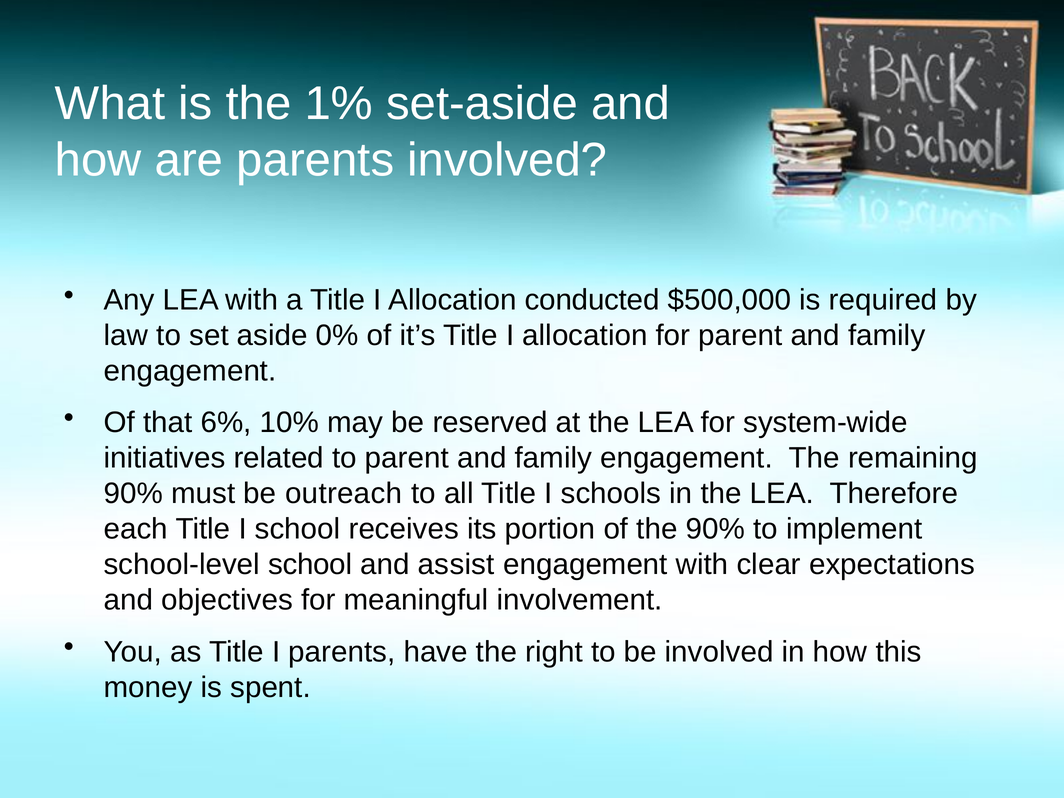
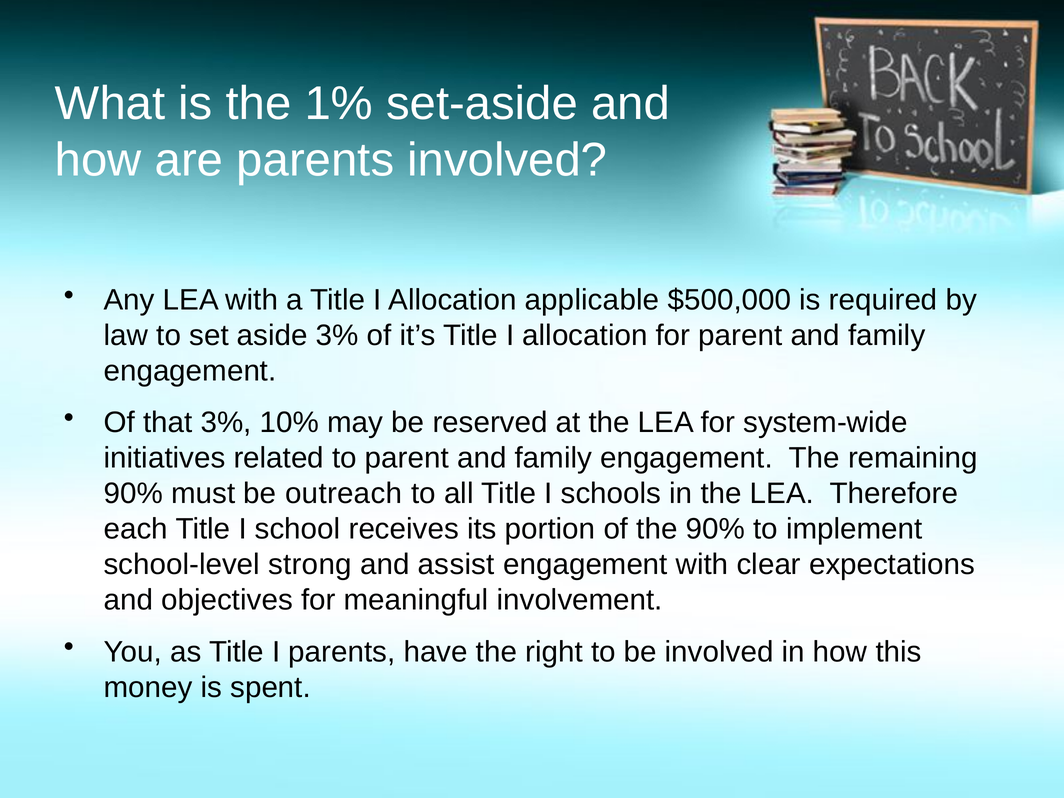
conducted: conducted -> applicable (592, 300)
aside 0%: 0% -> 3% (337, 335)
that 6%: 6% -> 3% (226, 423)
school-level school: school -> strong (310, 565)
